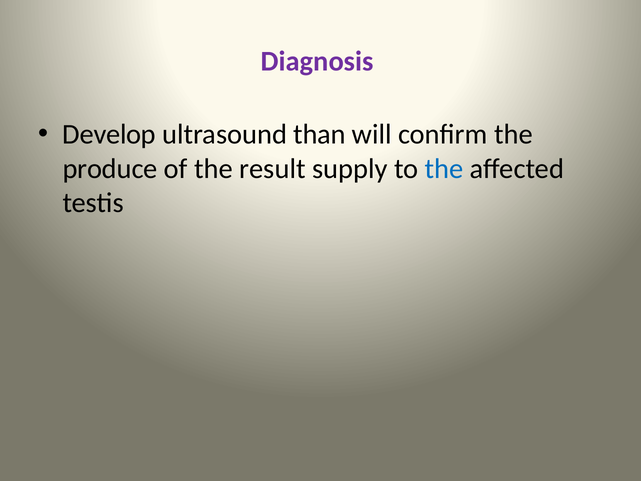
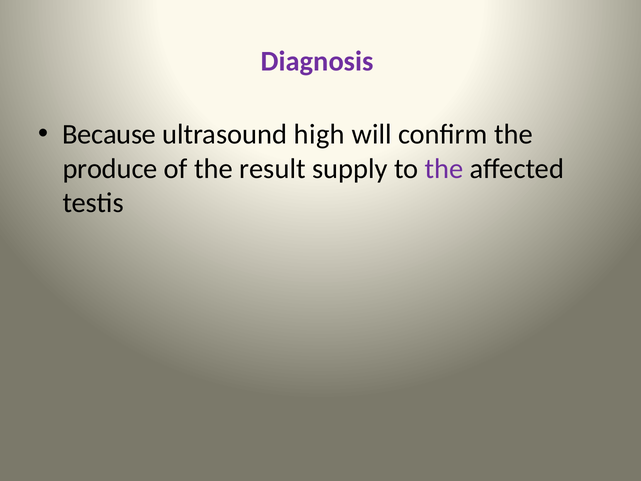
Develop: Develop -> Because (109, 134)
than: than -> high (319, 134)
the colour: blue -> purple (444, 169)
